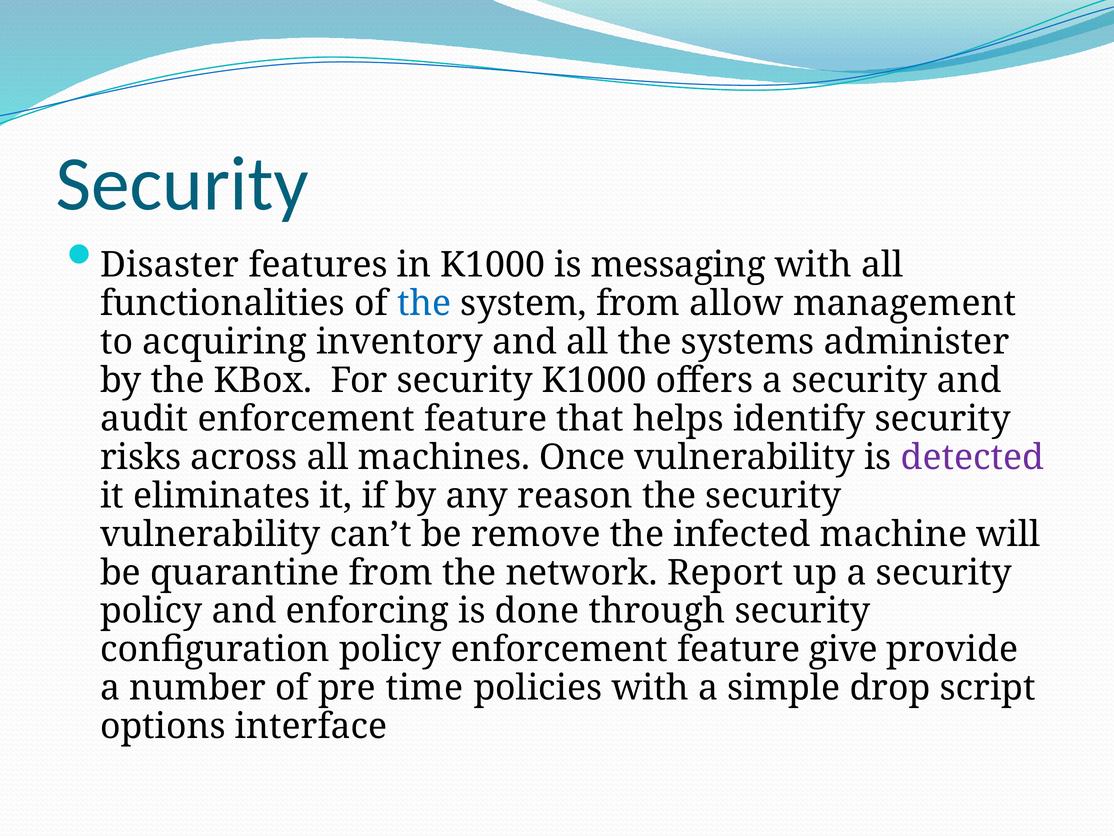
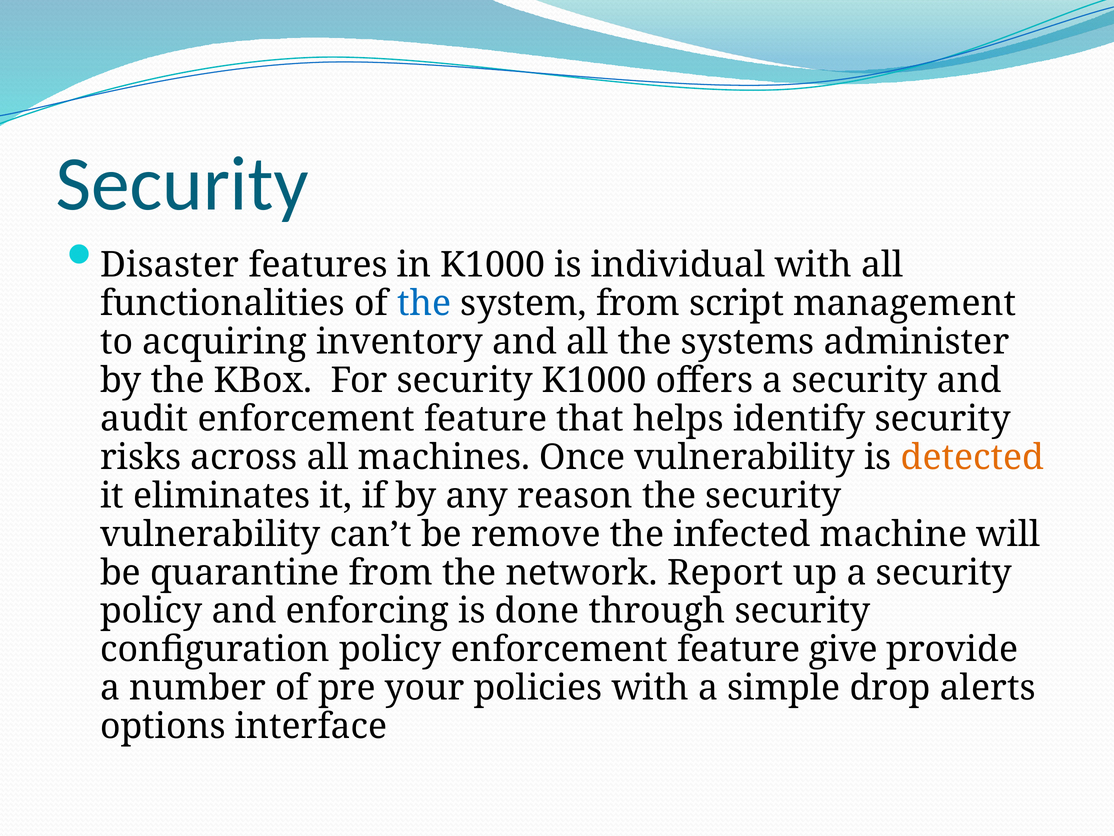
messaging: messaging -> individual (678, 265)
allow: allow -> script (737, 304)
detected colour: purple -> orange (973, 457)
time: time -> your (425, 688)
script: script -> alerts (988, 688)
